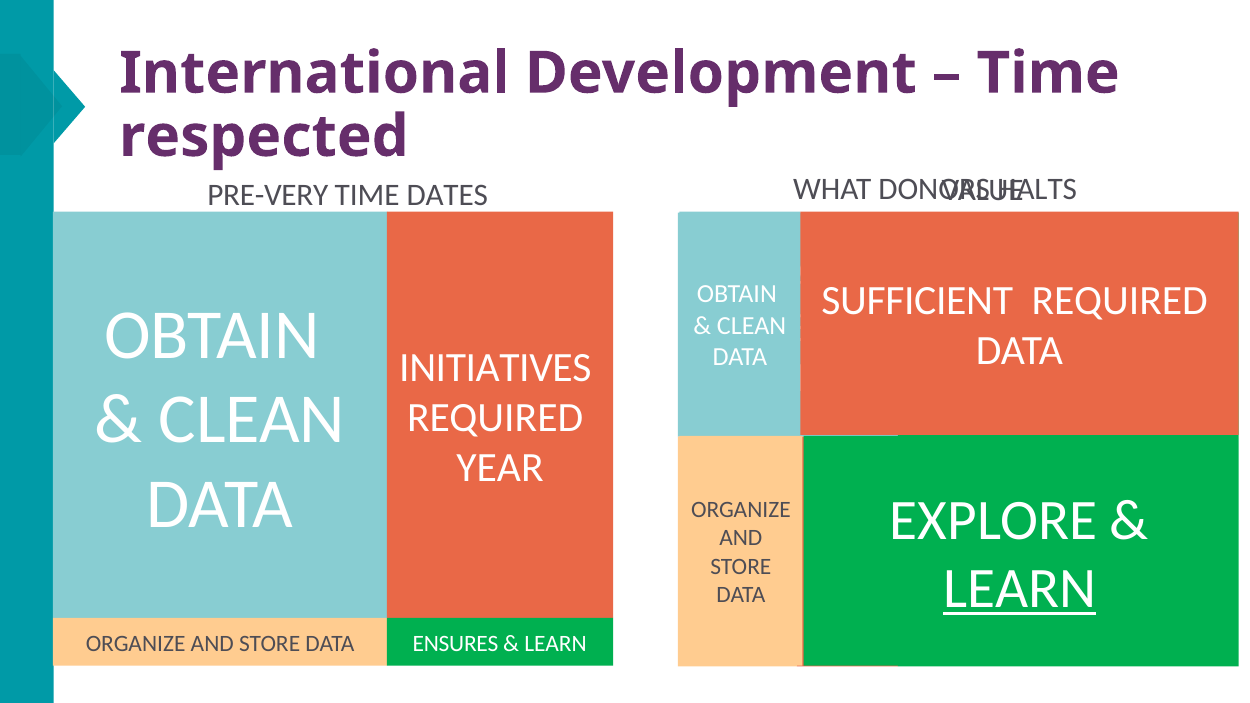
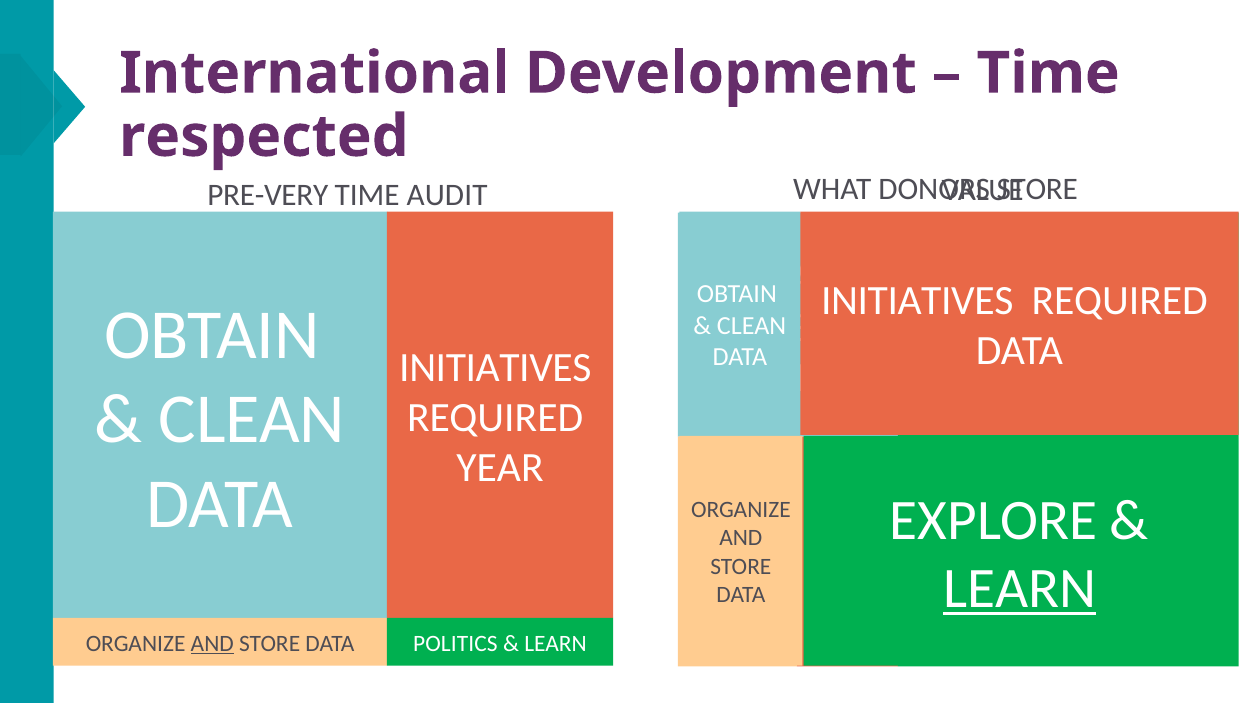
HALTS: HALTS -> STORE (1037, 189)
DATES: DATES -> AUDIT (447, 196)
SUFFICIENT: SUFFICIENT -> INITIATIVES (917, 301)
AND underline: none -> present (212, 643)
ENSURES: ENSURES -> POLITICS (455, 643)
